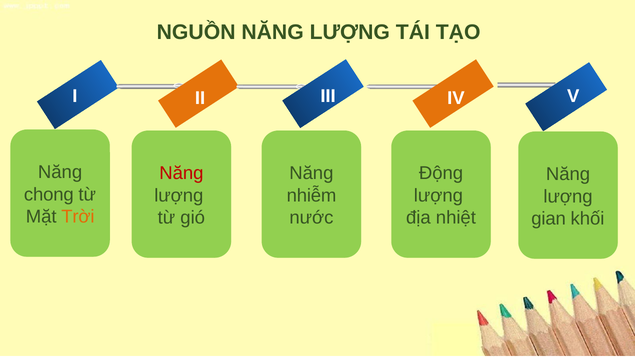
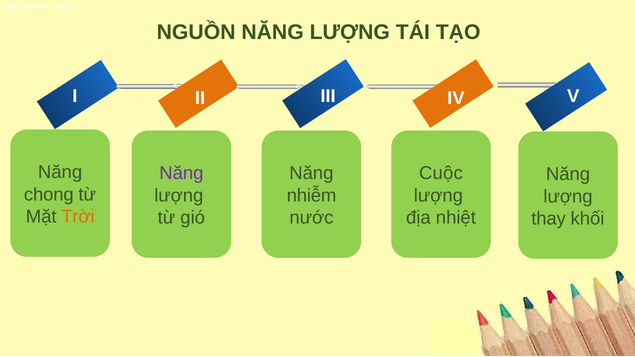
Năng colour: red -> purple (181, 173)
Động: Động -> Cuộc (441, 173)
gian: gian -> thay (549, 219)
